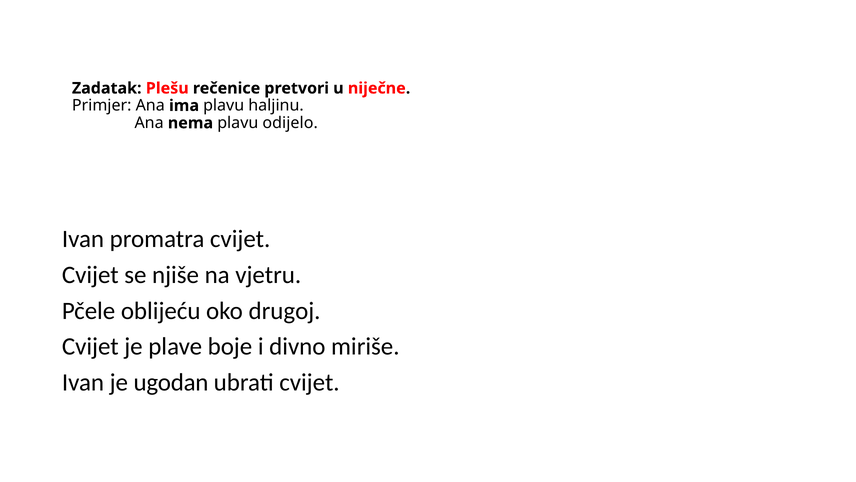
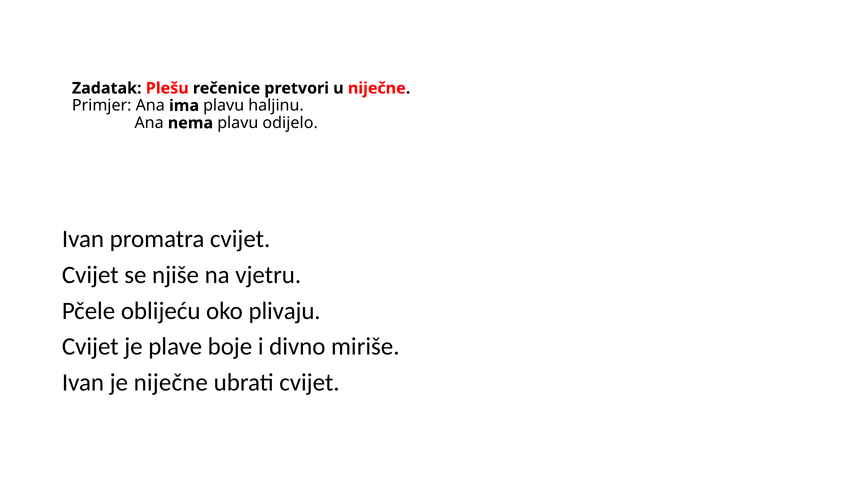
drugoj: drugoj -> plivaju (285, 310)
je ugodan: ugodan -> niječne (171, 382)
